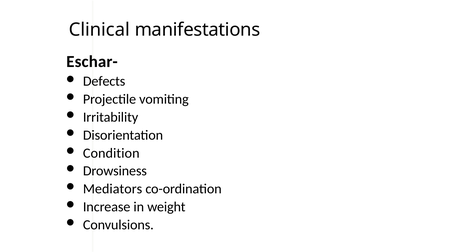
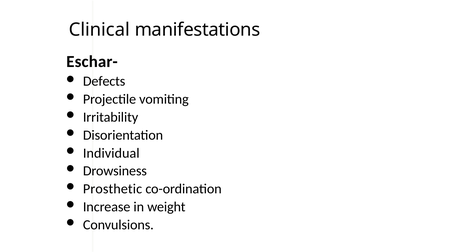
Condition: Condition -> Individual (111, 153)
Mediators: Mediators -> Prosthetic (113, 189)
